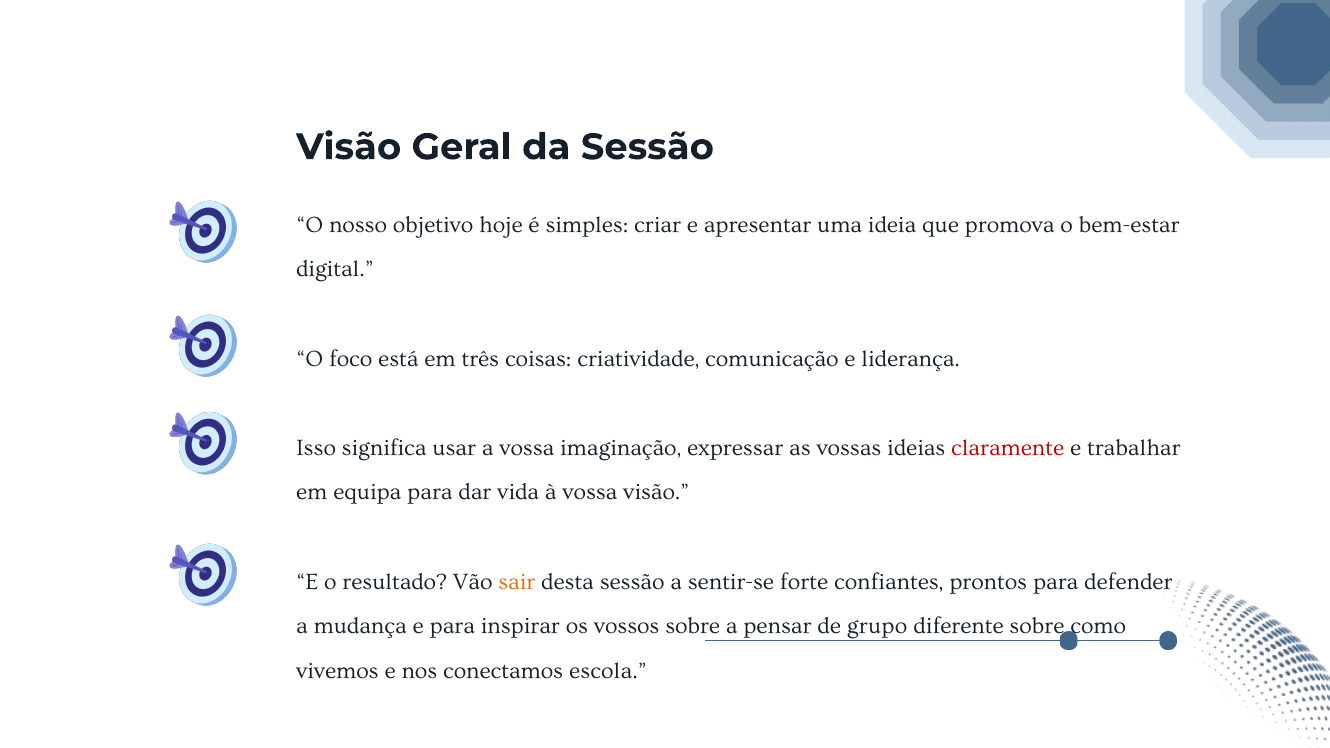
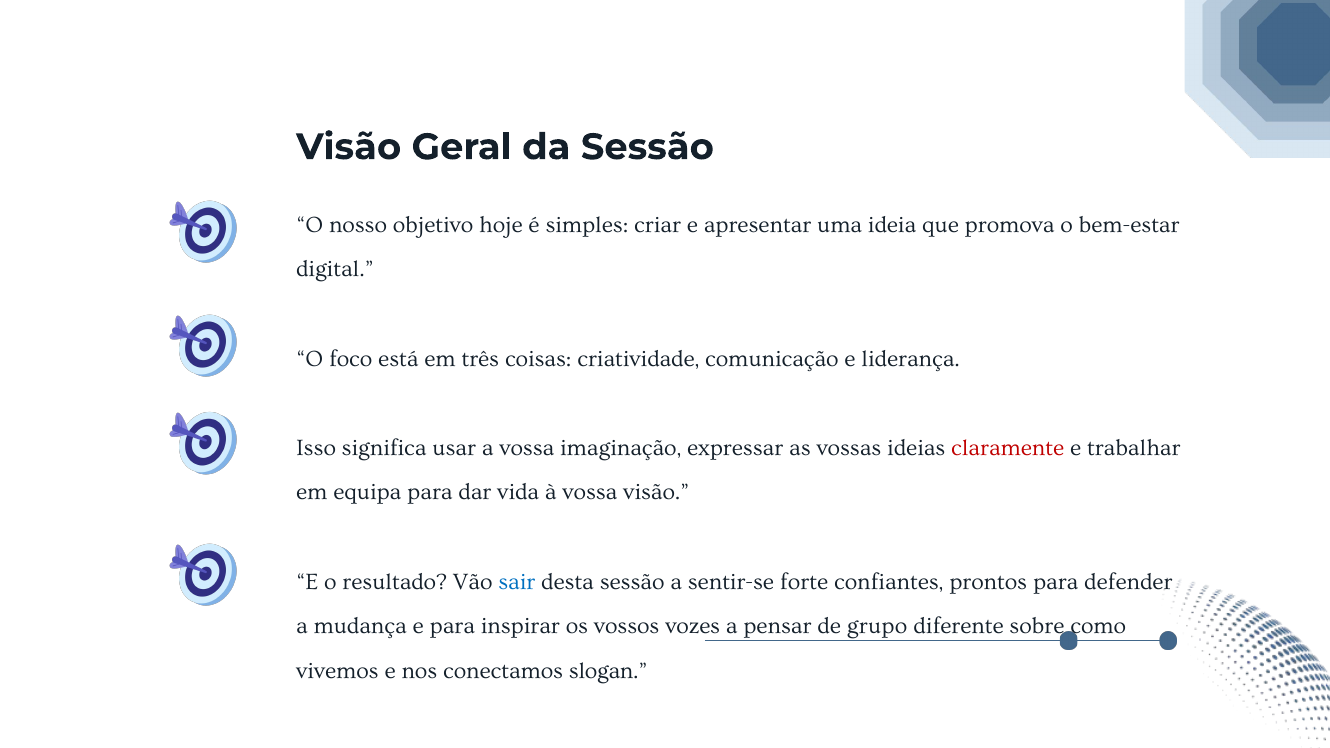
sair colour: orange -> blue (517, 581)
vossos sobre: sobre -> vozes (693, 626)
escola: escola -> slogan (608, 671)
